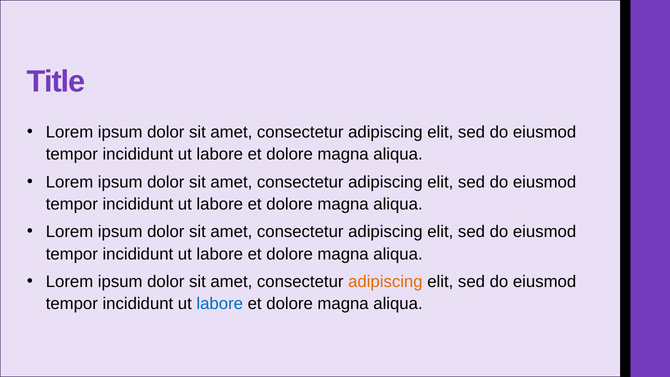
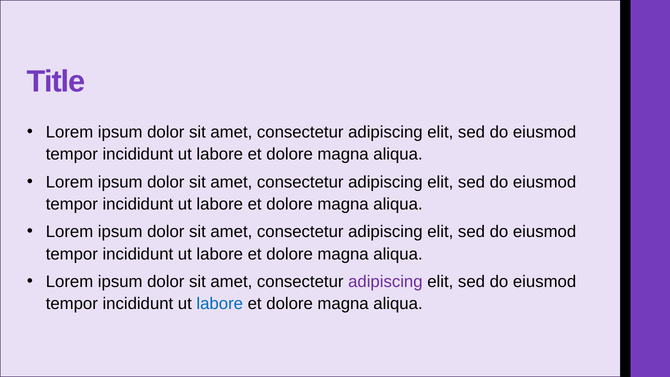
adipiscing colour: orange -> purple (385, 282)
